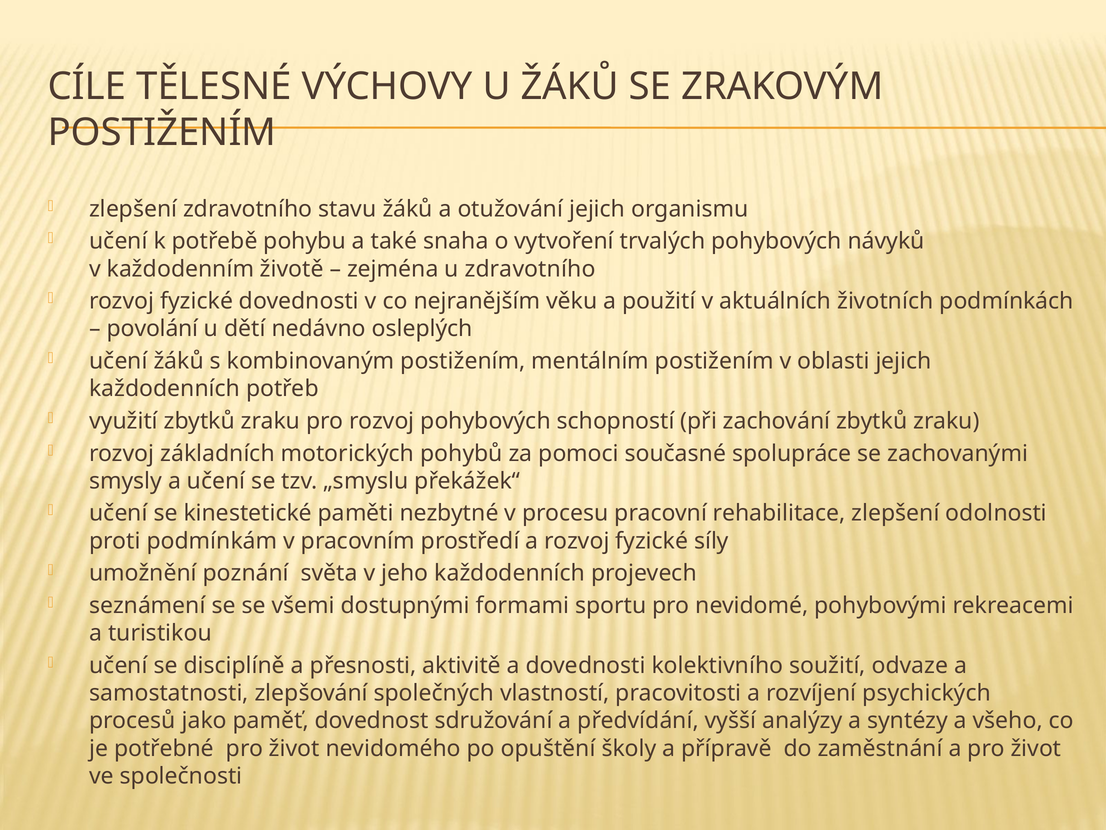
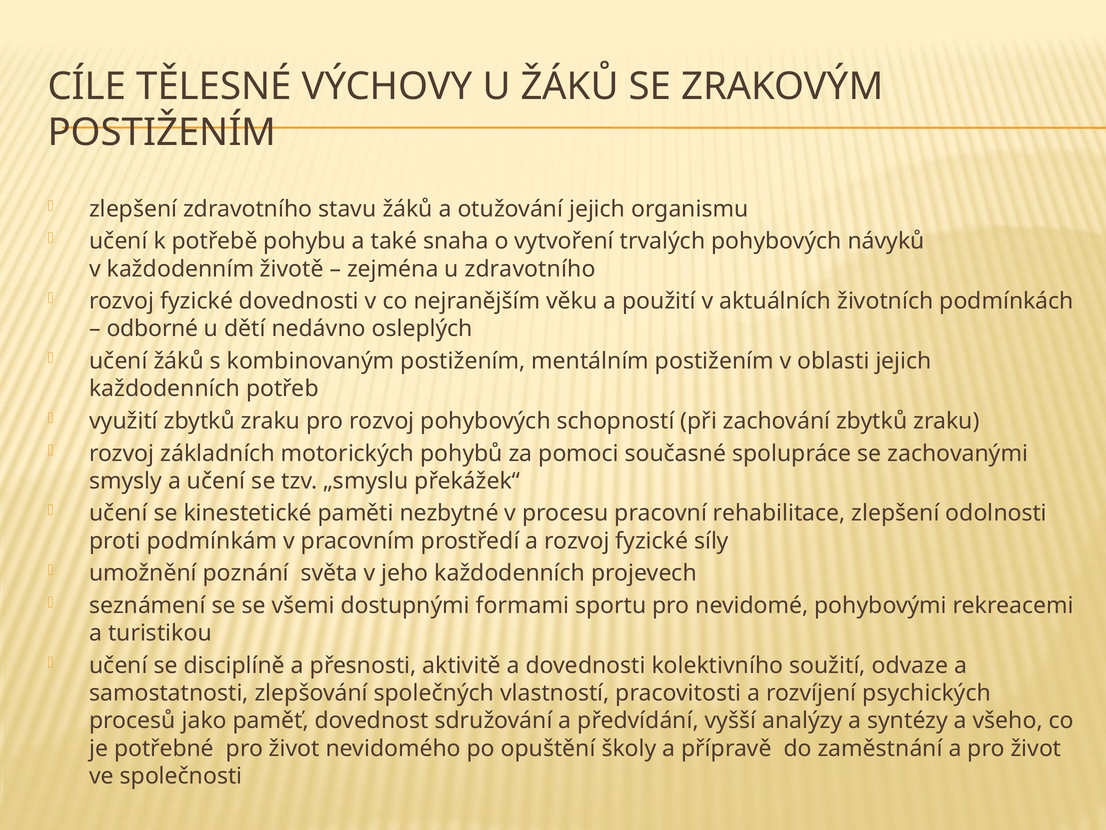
povolání: povolání -> odborné (153, 329)
